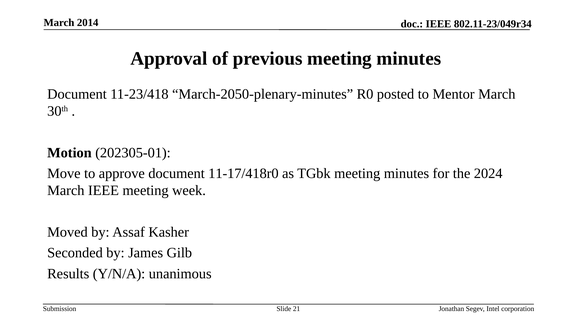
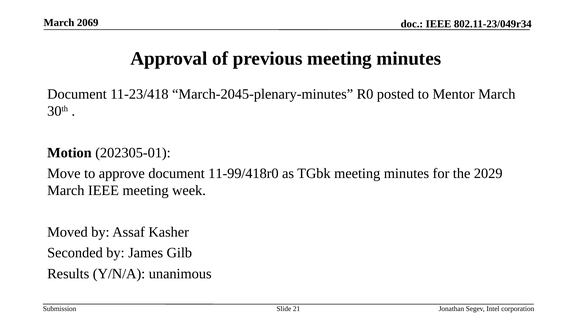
2014: 2014 -> 2069 (88, 23)
March-2050-plenary-minutes: March-2050-plenary-minutes -> March-2045-plenary-minutes (263, 94)
11-17/418r0: 11-17/418r0 -> 11-99/418r0 (243, 173)
2024: 2024 -> 2029 (488, 173)
